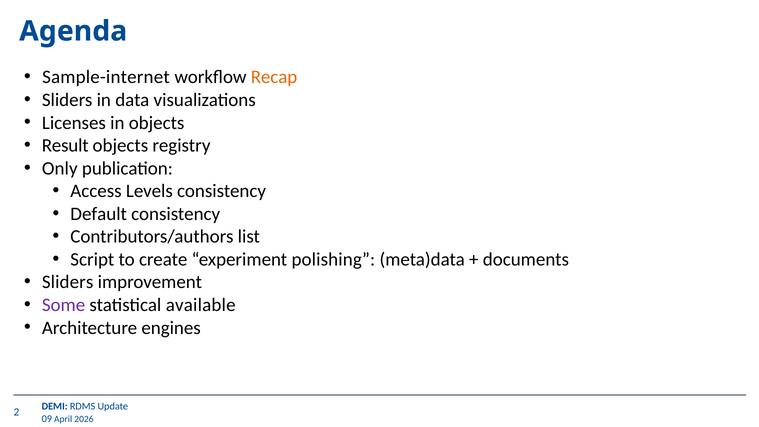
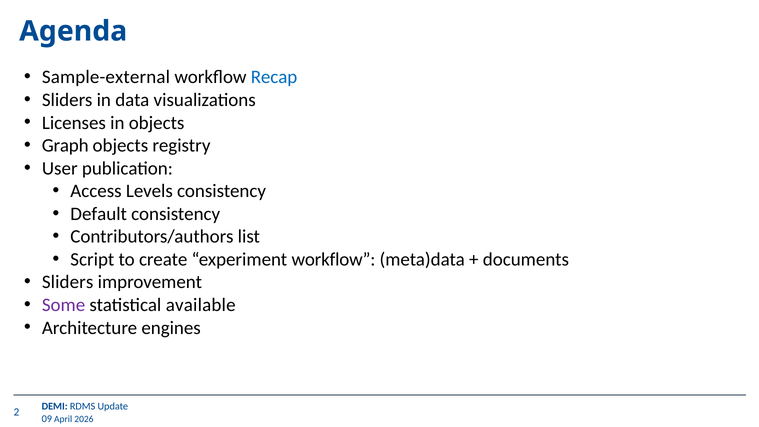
Sample-internet: Sample-internet -> Sample-external (106, 77)
Recap colour: orange -> blue (274, 77)
Result: Result -> Graph (65, 146)
Only: Only -> User (60, 168)
experiment polishing: polishing -> workflow (333, 259)
